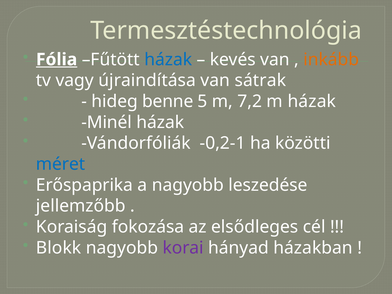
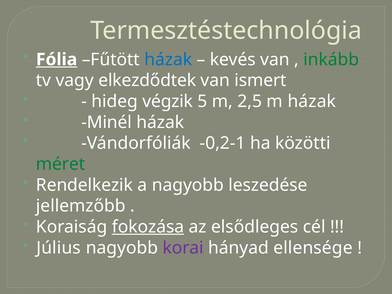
inkább colour: orange -> green (331, 60)
újraindítása: újraindítása -> elkezdődtek (147, 80)
sátrak: sátrak -> ismert (260, 80)
benne: benne -> végzik (168, 101)
7,2: 7,2 -> 2,5 (250, 101)
méret colour: blue -> green (61, 164)
Erőspaprika: Erőspaprika -> Rendelkezik (84, 185)
fokozása underline: none -> present (148, 227)
Blokk: Blokk -> Július (59, 248)
házakban: házakban -> ellensége (313, 248)
